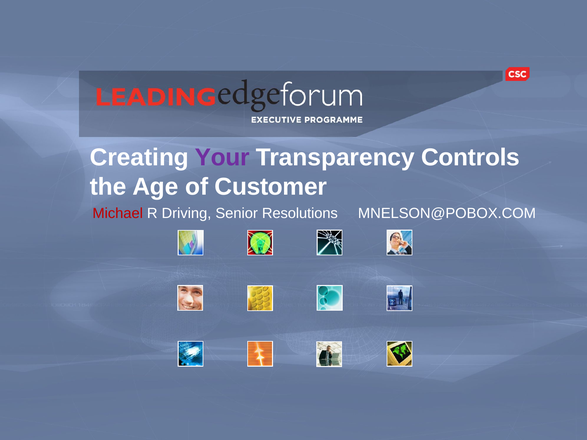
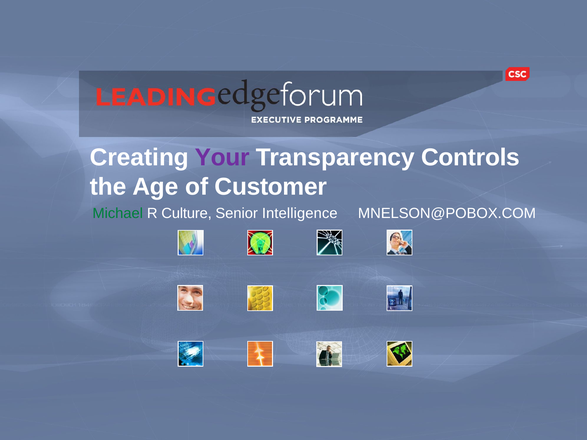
Michael colour: red -> green (118, 213)
Driving: Driving -> Culture (187, 213)
Resolutions: Resolutions -> Intelligence (300, 213)
